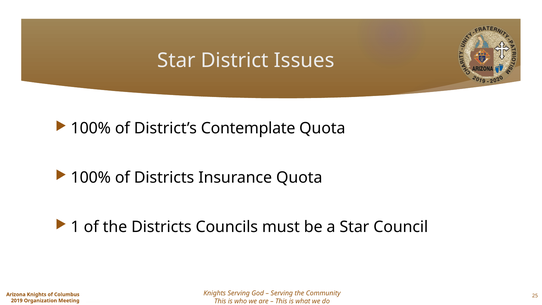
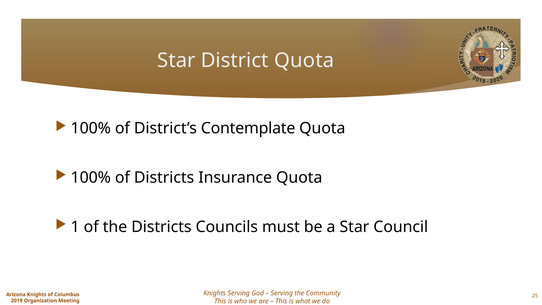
District Issues: Issues -> Quota (304, 60)
